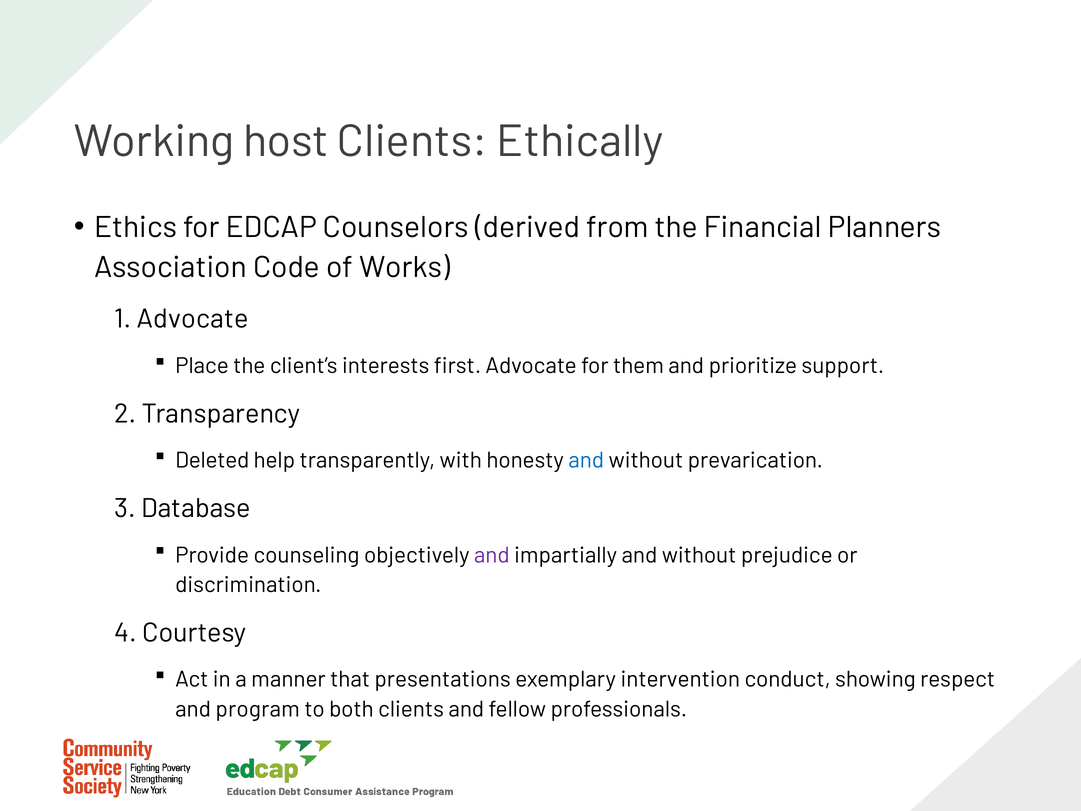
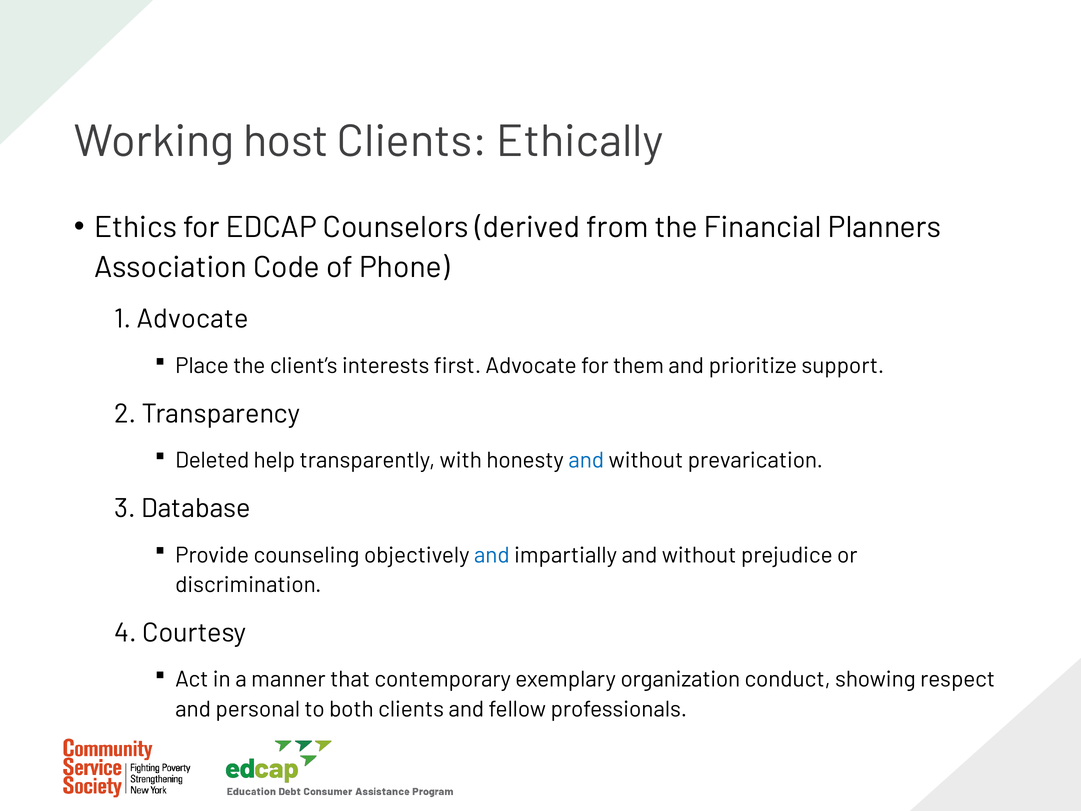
Works: Works -> Phone (404, 267)
and colour: purple -> blue (492, 555)
presentations: presentations -> contemporary (443, 679)
intervention: intervention -> organization (680, 679)
program: program -> personal (258, 709)
